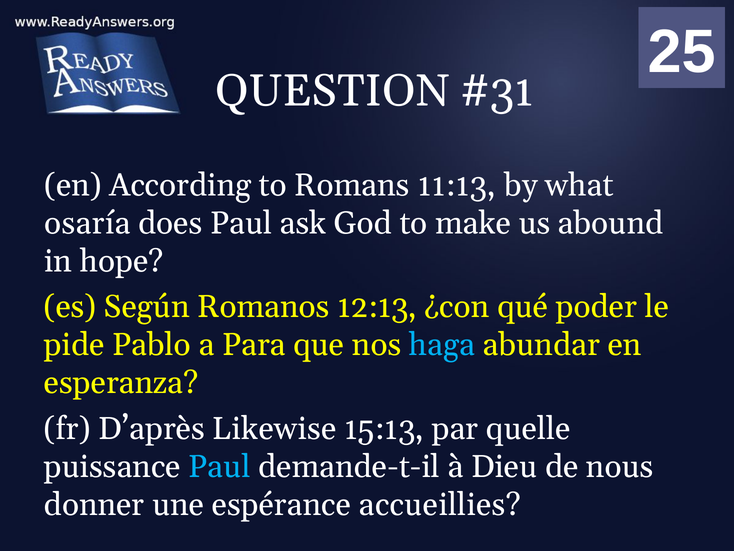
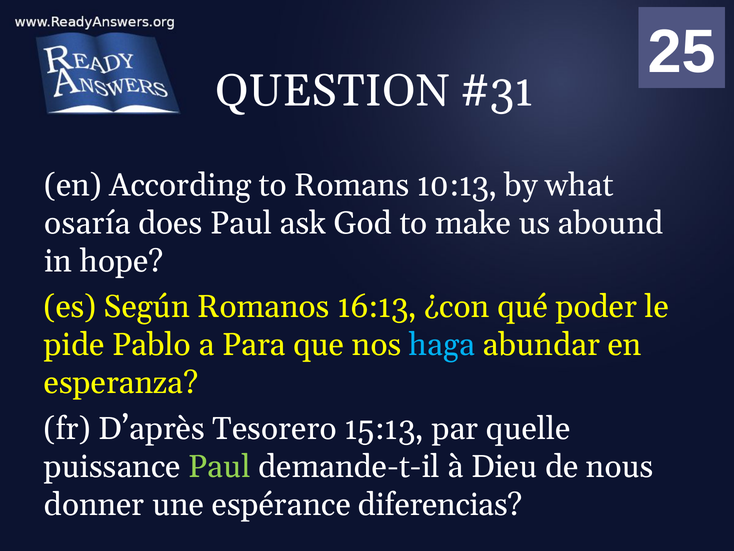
11:13: 11:13 -> 10:13 (457, 185)
12:13: 12:13 -> 16:13 (377, 307)
Likewise: Likewise -> Tesorero (275, 428)
Paul colour: light blue -> light green (219, 466)
accueillies: accueillies -> diferencias (440, 504)
